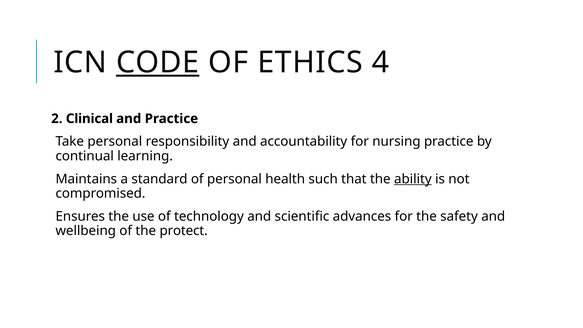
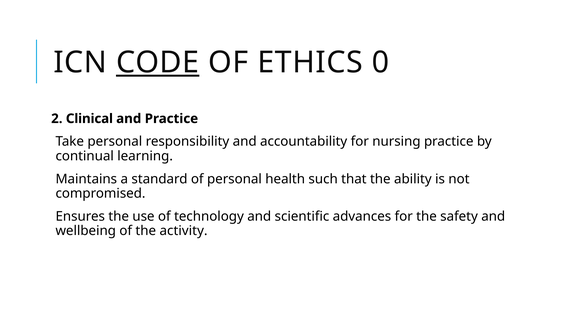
4: 4 -> 0 (381, 63)
ability underline: present -> none (413, 179)
protect: protect -> activity (184, 231)
